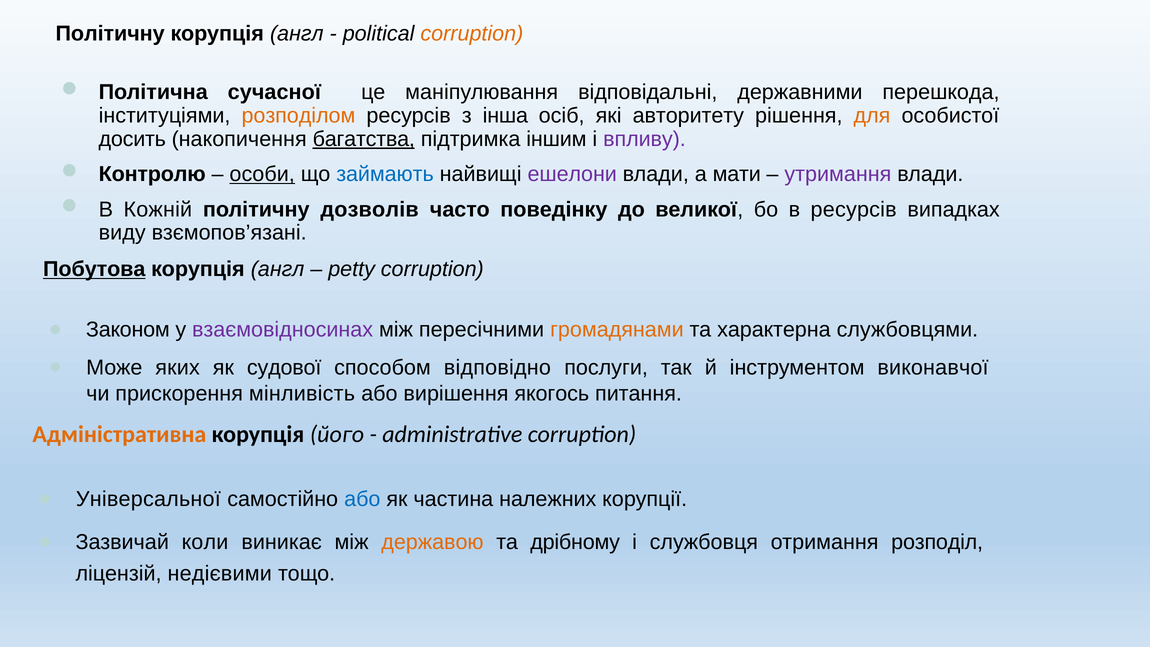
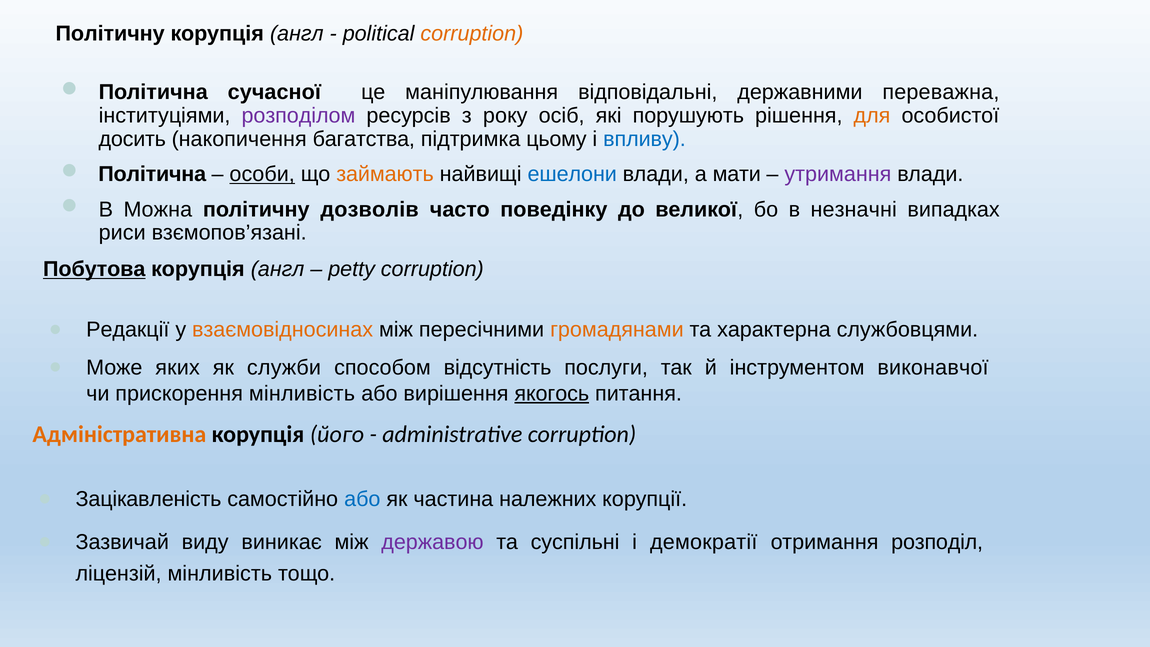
перешкода: перешкода -> переважна (941, 92)
розподілом colour: orange -> purple (298, 116)
інша: інша -> року (505, 116)
авторитету: авторитету -> порушують (688, 116)
багатства underline: present -> none (364, 139)
іншим: іншим -> цьому (556, 139)
впливу colour: purple -> blue (644, 139)
Контролю: Контролю -> Політична (152, 174)
займають colour: blue -> orange (385, 174)
ешелони colour: purple -> blue (572, 174)
Кожній: Кожній -> Можна (158, 209)
в ресурсів: ресурсів -> незначні (854, 209)
виду: виду -> риси (122, 233)
Законом: Законом -> Редакції (128, 330)
взаємовідносинах colour: purple -> orange (283, 330)
судової: судової -> служби (284, 368)
відповідно: відповідно -> відсутність (498, 368)
якогось underline: none -> present (552, 393)
Універсальної: Універсальної -> Зацікавленість (149, 499)
коли: коли -> виду (205, 542)
державою colour: orange -> purple (433, 542)
дрібному: дрібному -> суспільні (575, 542)
службовця: службовця -> демократії (704, 542)
ліцензій недієвими: недієвими -> мінливість (220, 573)
